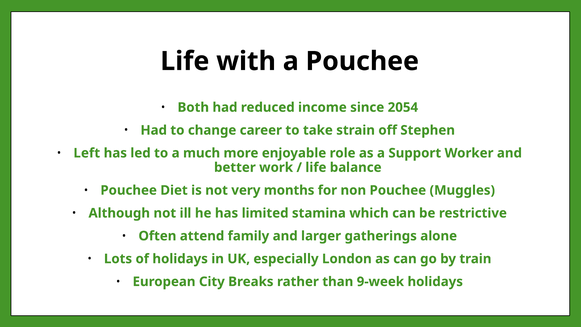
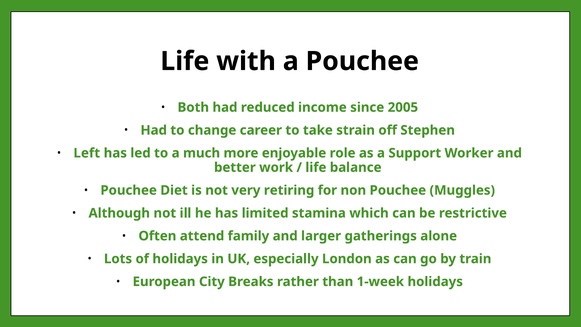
2054: 2054 -> 2005 (403, 107)
months: months -> retiring (289, 190)
9-week: 9-week -> 1-week (380, 282)
